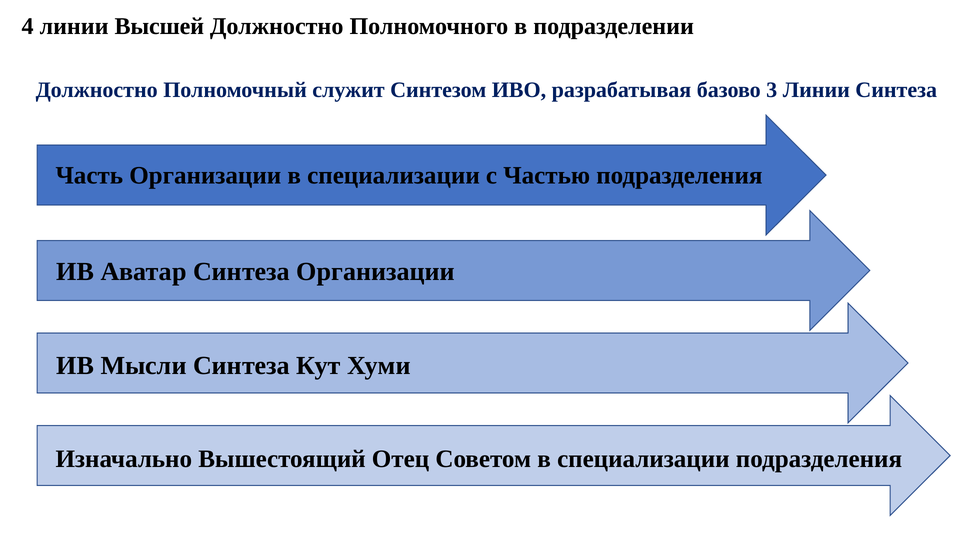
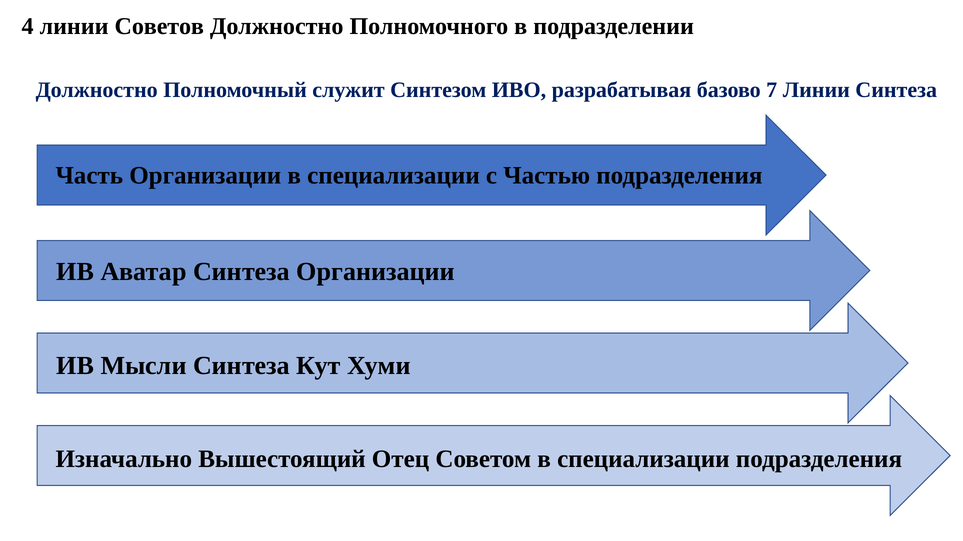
Высшей: Высшей -> Советов (159, 26)
3: 3 -> 7 (772, 90)
